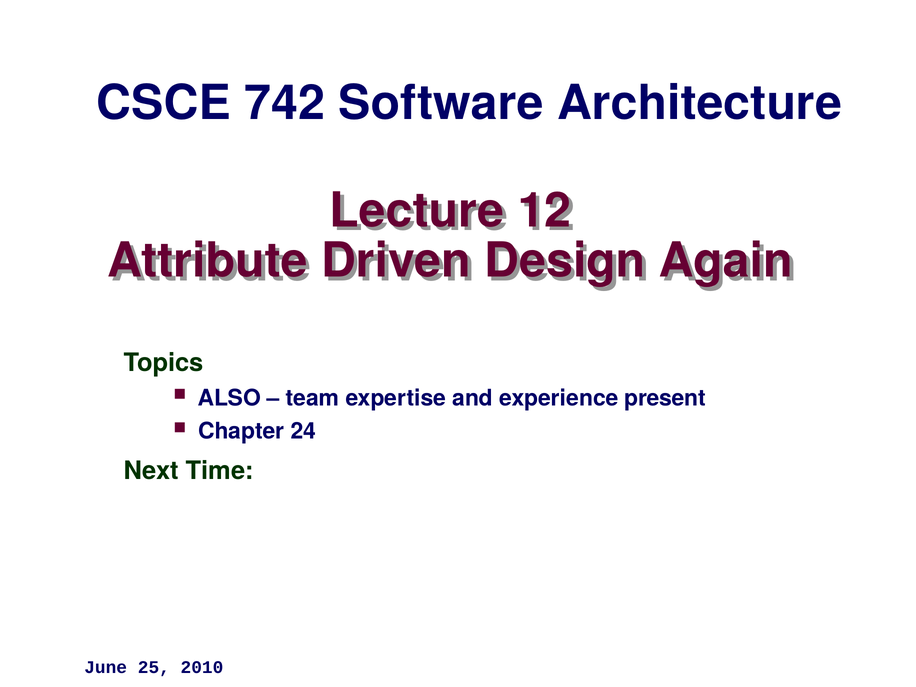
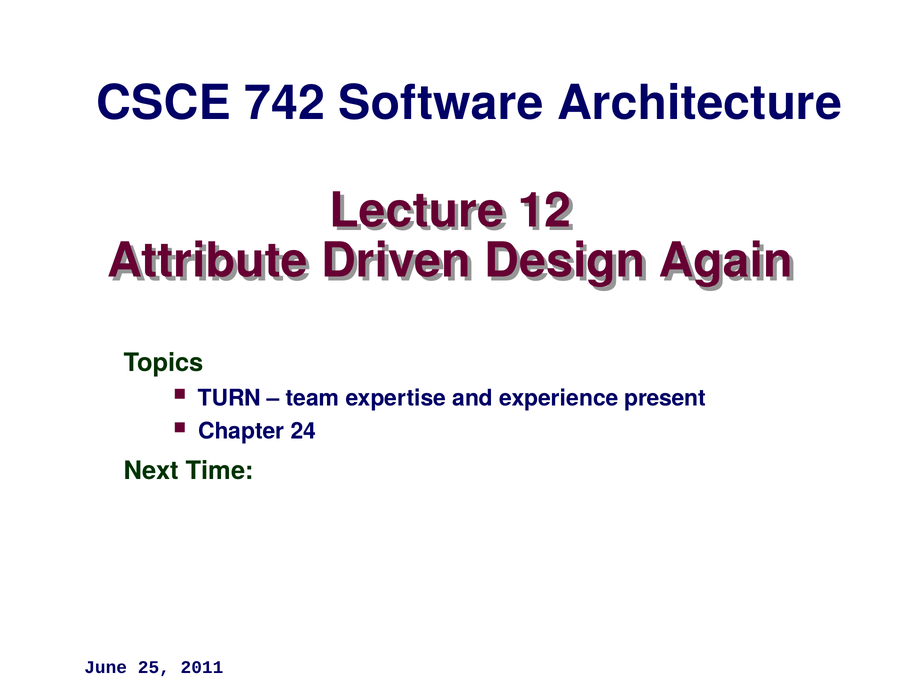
ALSO: ALSO -> TURN (229, 398)
2010: 2010 -> 2011 (202, 668)
